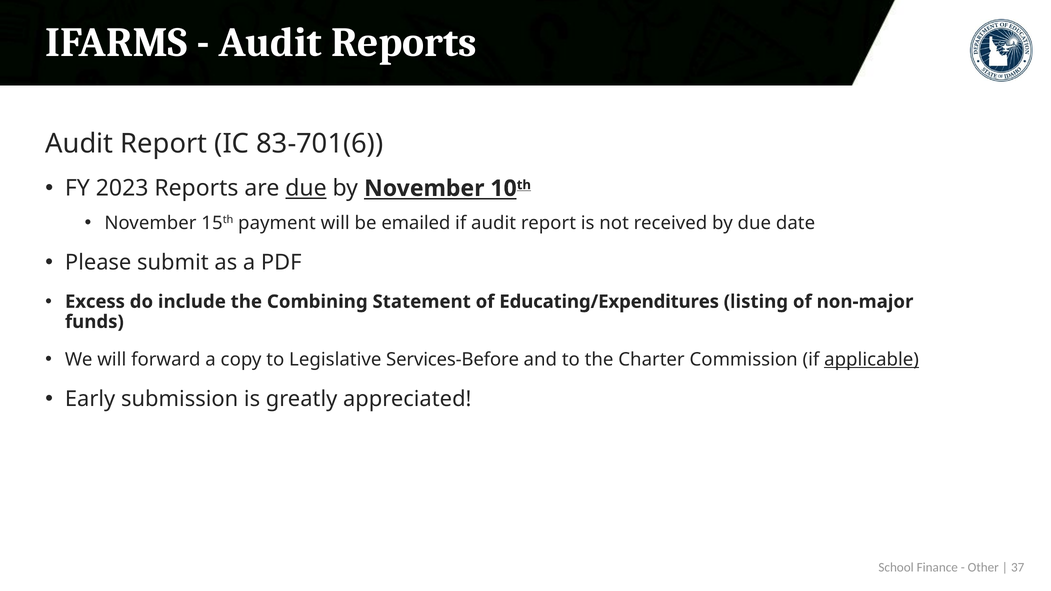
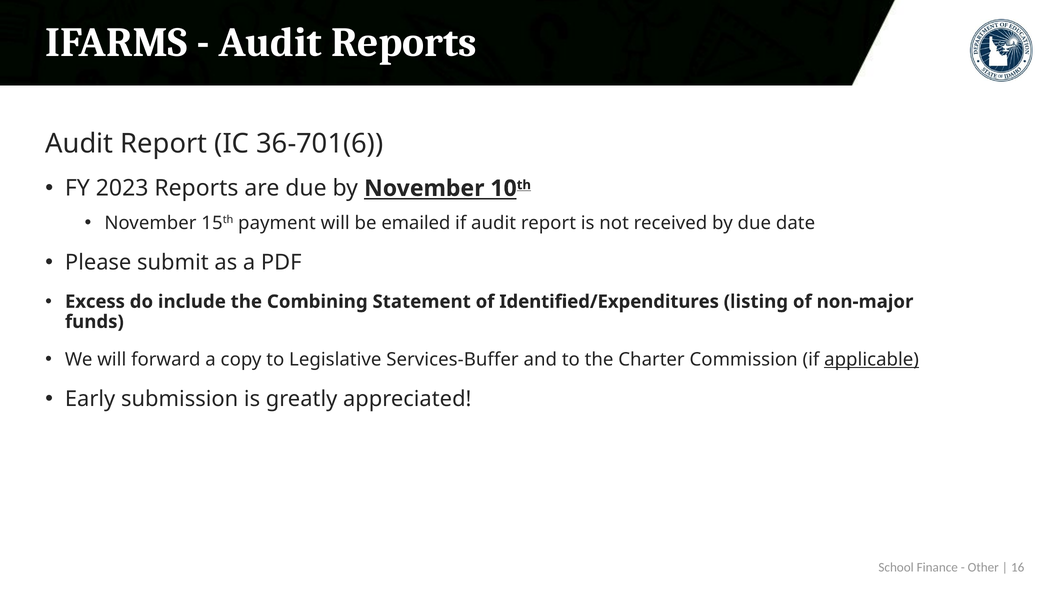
83-701(6: 83-701(6 -> 36-701(6 (320, 144)
due underline: present -> none (306, 188)
Educating/Expenditures: Educating/Expenditures -> Identified/Expenditures (609, 302)
Services-Before: Services-Before -> Services-Buffer (452, 360)
37: 37 -> 16 (1018, 568)
